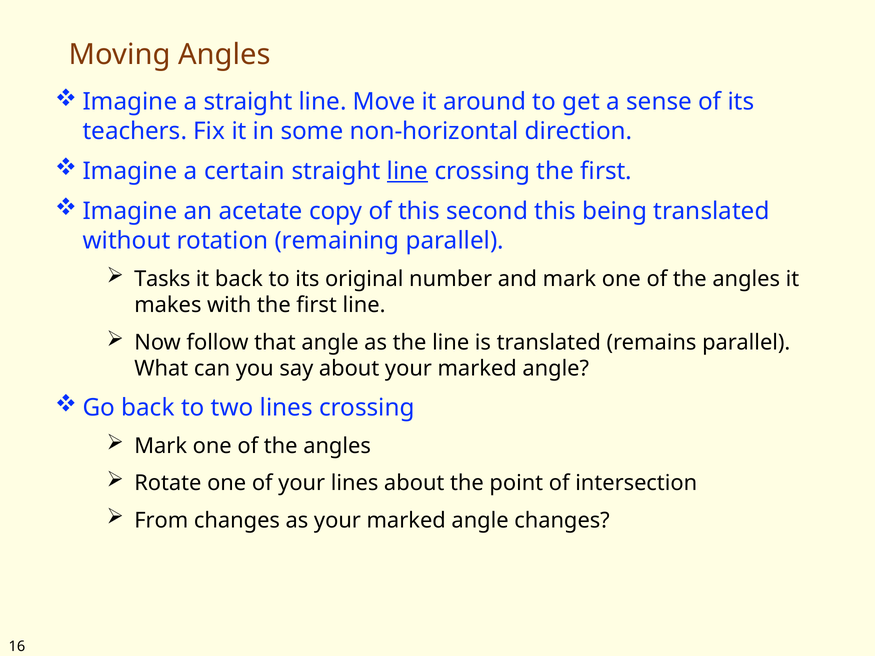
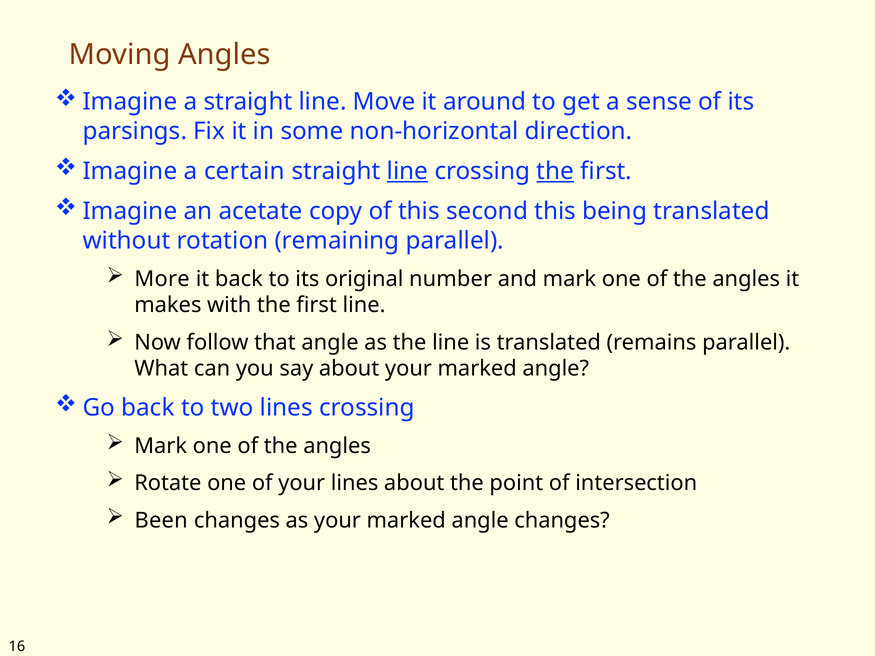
teachers: teachers -> parsings (135, 131)
the underline: none -> present (555, 171)
Tasks: Tasks -> More (162, 279)
From: From -> Been (161, 521)
